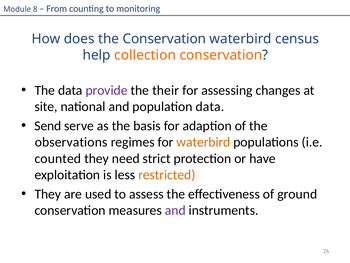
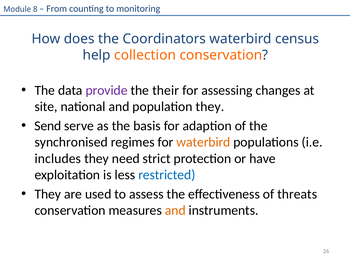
the Conservation: Conservation -> Coordinators (164, 39)
population data: data -> they (210, 107)
observations: observations -> synchronised (71, 142)
counted: counted -> includes (58, 158)
restricted colour: orange -> blue (167, 175)
ground: ground -> threats (297, 194)
and colour: purple -> orange (175, 210)
